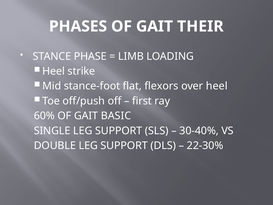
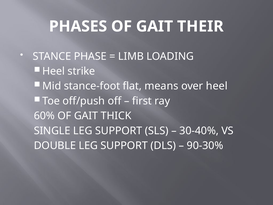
flexors: flexors -> means (161, 86)
BASIC: BASIC -> THICK (116, 116)
22-30%: 22-30% -> 90-30% (205, 145)
